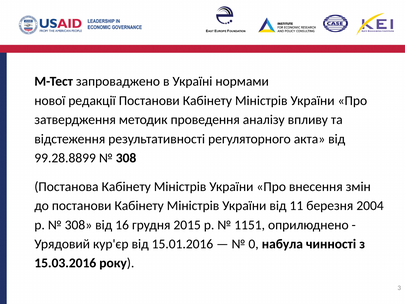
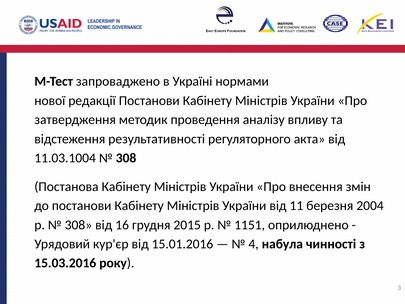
99.28.8899: 99.28.8899 -> 11.03.1004 (65, 158)
0: 0 -> 4 (254, 244)
